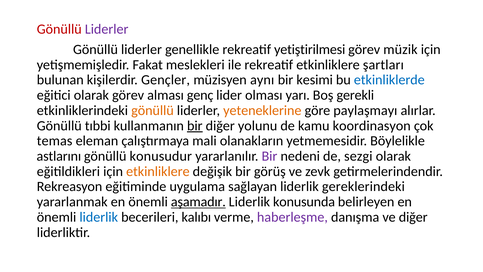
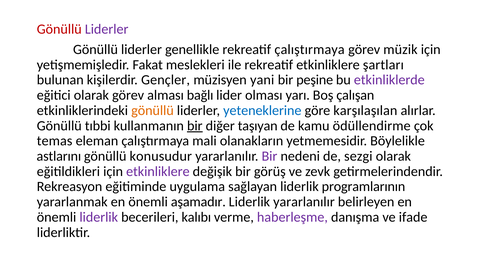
rekreatif yetiştirilmesi: yetiştirilmesi -> çalıştırmaya (310, 49)
aynı: aynı -> yani (262, 80)
kesimi: kesimi -> peşine (315, 80)
etkinliklerde colour: blue -> purple (389, 80)
genç: genç -> bağlı (200, 95)
gerekli: gerekli -> çalışan (355, 95)
yeteneklerine colour: orange -> blue (262, 110)
paylaşmayı: paylaşmayı -> karşılaşılan (365, 110)
yolunu: yolunu -> taşıyan (258, 126)
koordinasyon: koordinasyon -> ödüllendirme (372, 126)
etkinliklere colour: orange -> purple (158, 171)
gereklerindeki: gereklerindeki -> programlarının (364, 186)
aşamadır underline: present -> none (198, 202)
Liderlik konusunda: konusunda -> yararlanılır (304, 202)
liderlik colour: blue -> purple (99, 217)
ve diğer: diğer -> ifade (413, 217)
